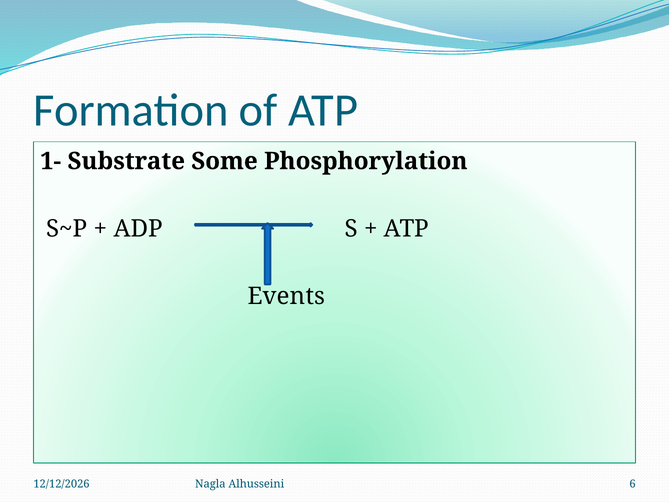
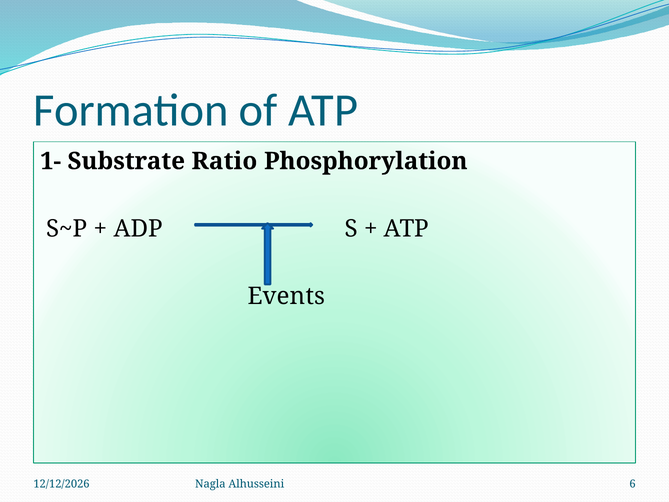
Some: Some -> Ratio (224, 161)
